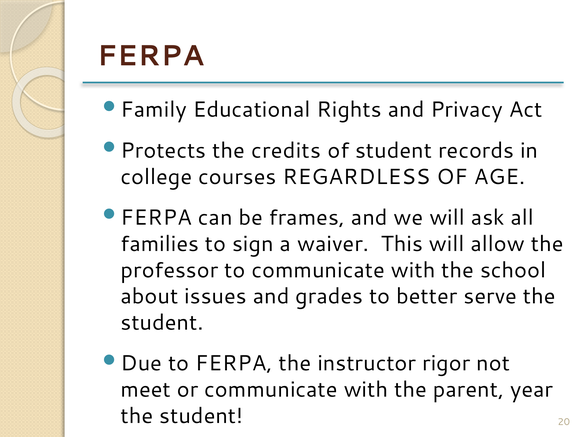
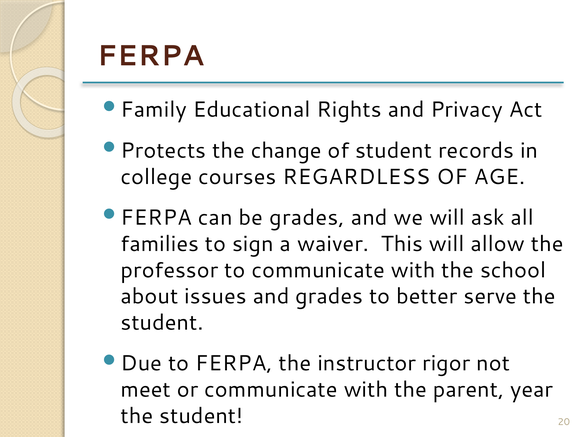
credits: credits -> change (286, 151)
be frames: frames -> grades (307, 218)
